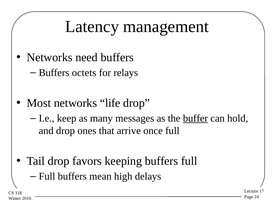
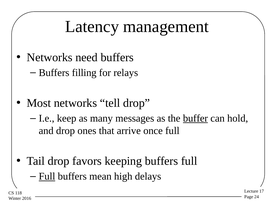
octets: octets -> filling (84, 73)
life: life -> tell (110, 103)
Full underline: none -> present (47, 176)
